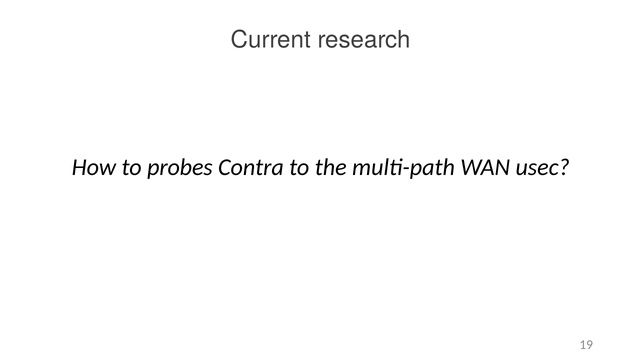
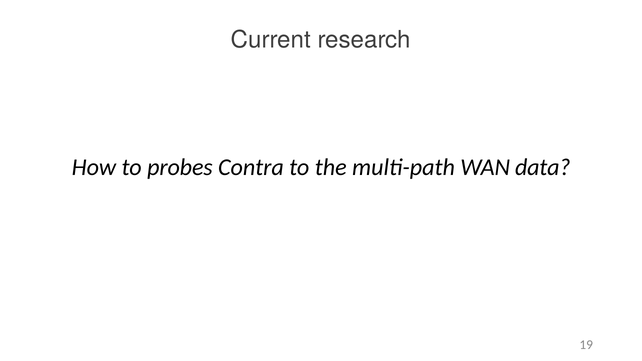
usec: usec -> data (543, 167)
